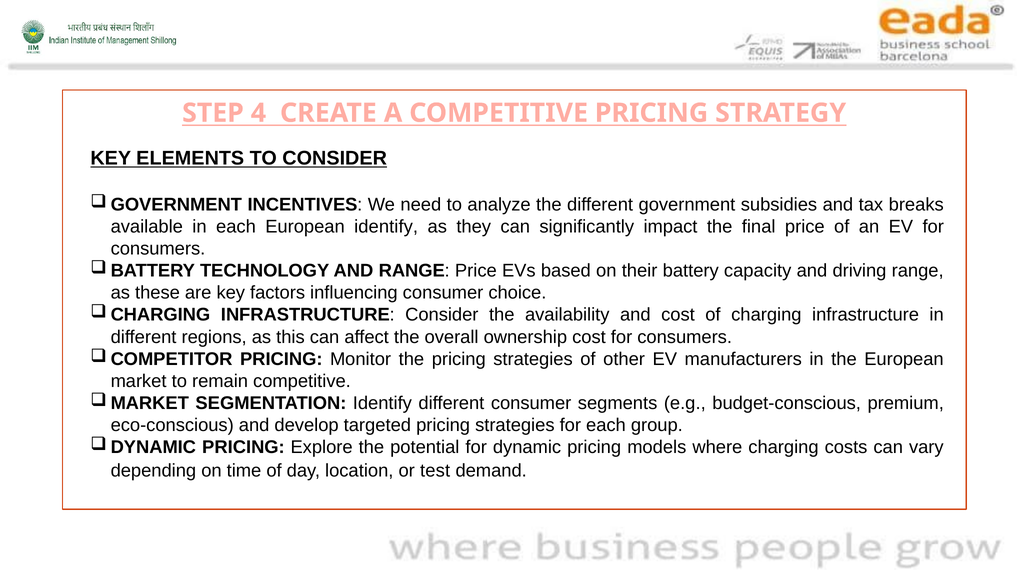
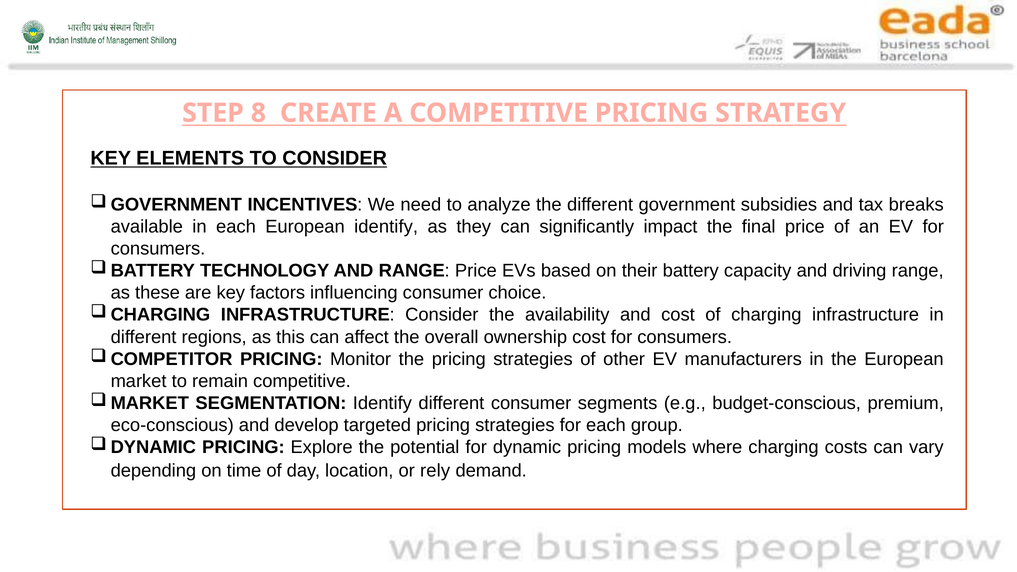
4: 4 -> 8 (258, 113)
test: test -> rely (435, 471)
